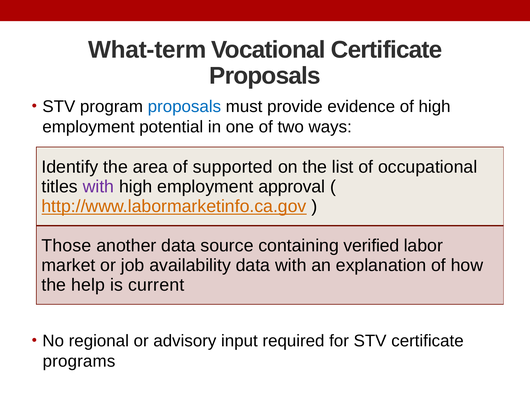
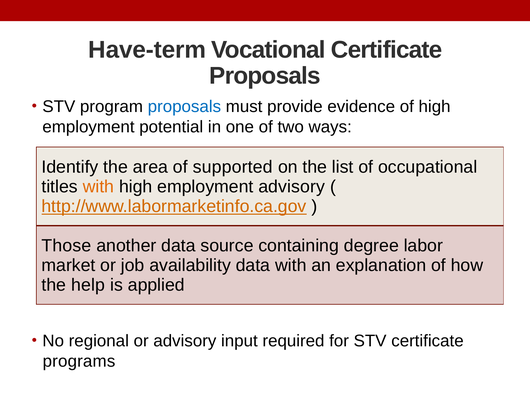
What-term: What-term -> Have-term (147, 50)
with colour: purple -> orange (98, 187)
employment approval: approval -> advisory (292, 187)
verified: verified -> degree (371, 246)
current: current -> applied (156, 285)
